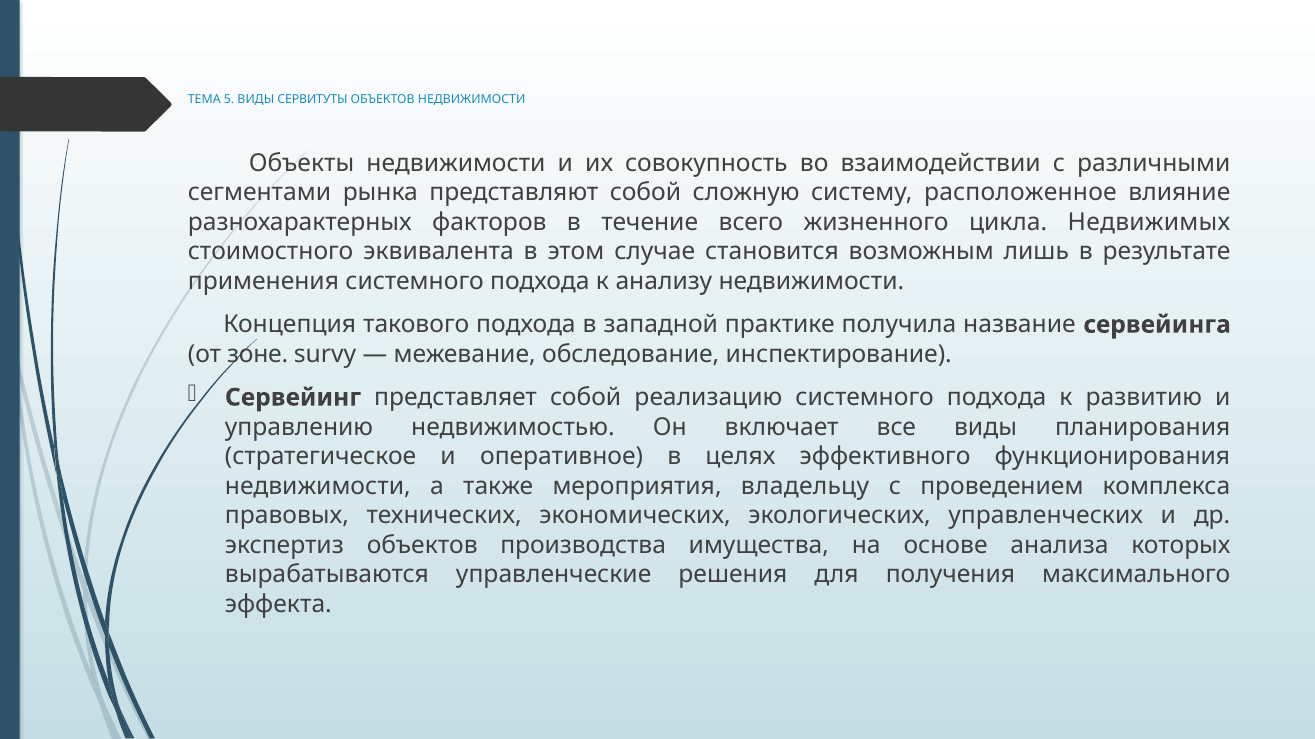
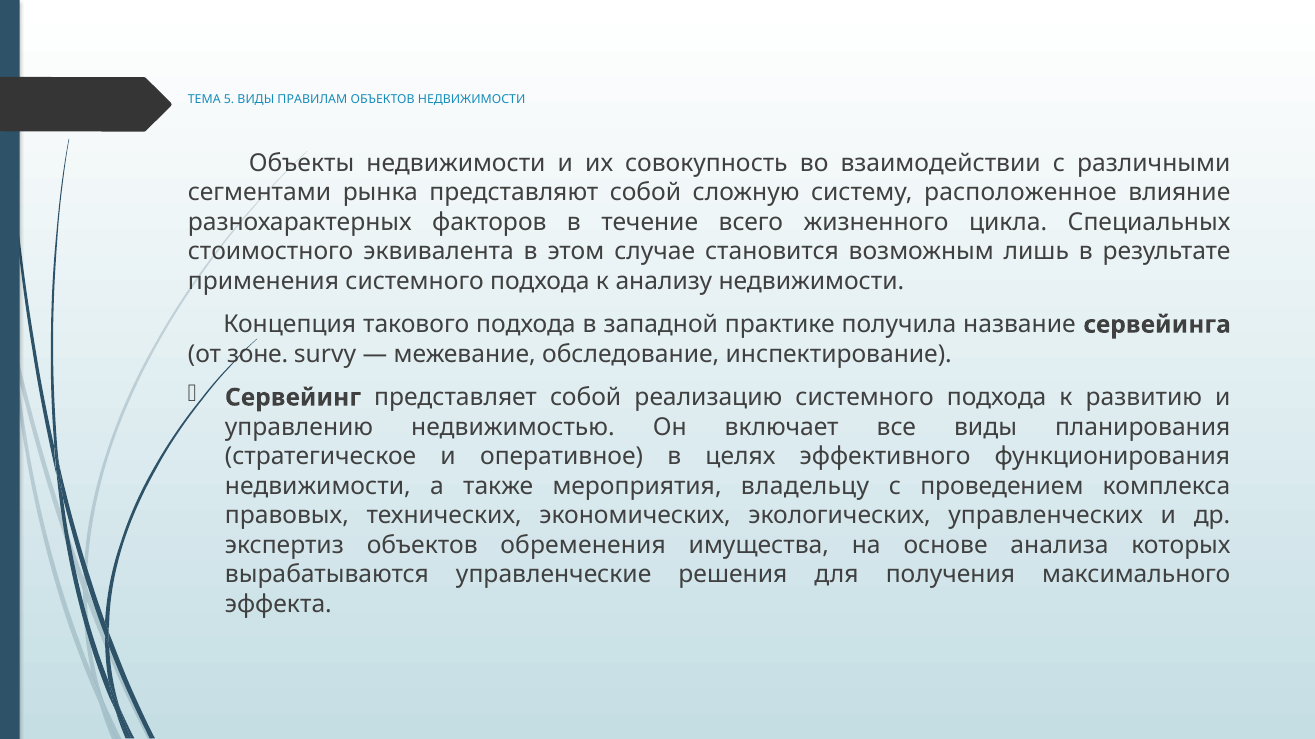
СЕРВИТУТЫ: СЕРВИТУТЫ -> ПРАВИЛАМ (312, 99)
Недвижимых: Недвижимых -> Специальных (1149, 222)
производства: производства -> обременения (583, 546)
